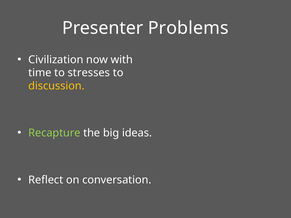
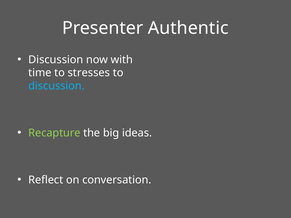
Problems: Problems -> Authentic (188, 28)
Civilization: Civilization -> Discussion (56, 60)
discussion colour: yellow -> light blue (57, 86)
